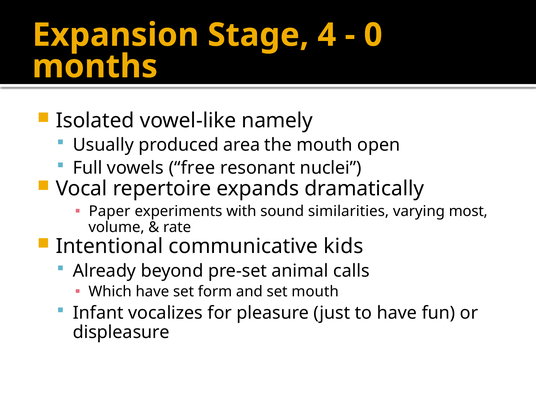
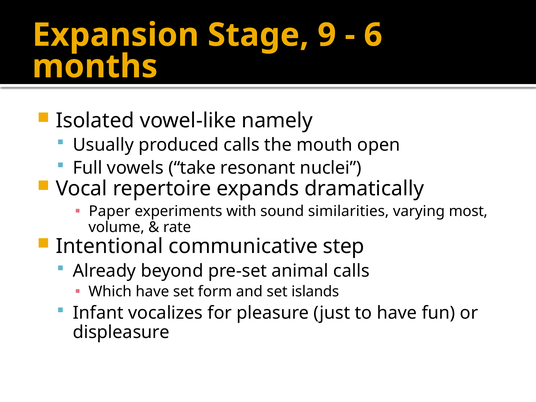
4: 4 -> 9 (327, 35)
0: 0 -> 6 (373, 35)
produced area: area -> calls (242, 145)
free: free -> take (192, 168)
kids: kids -> step (344, 246)
set mouth: mouth -> islands (315, 292)
